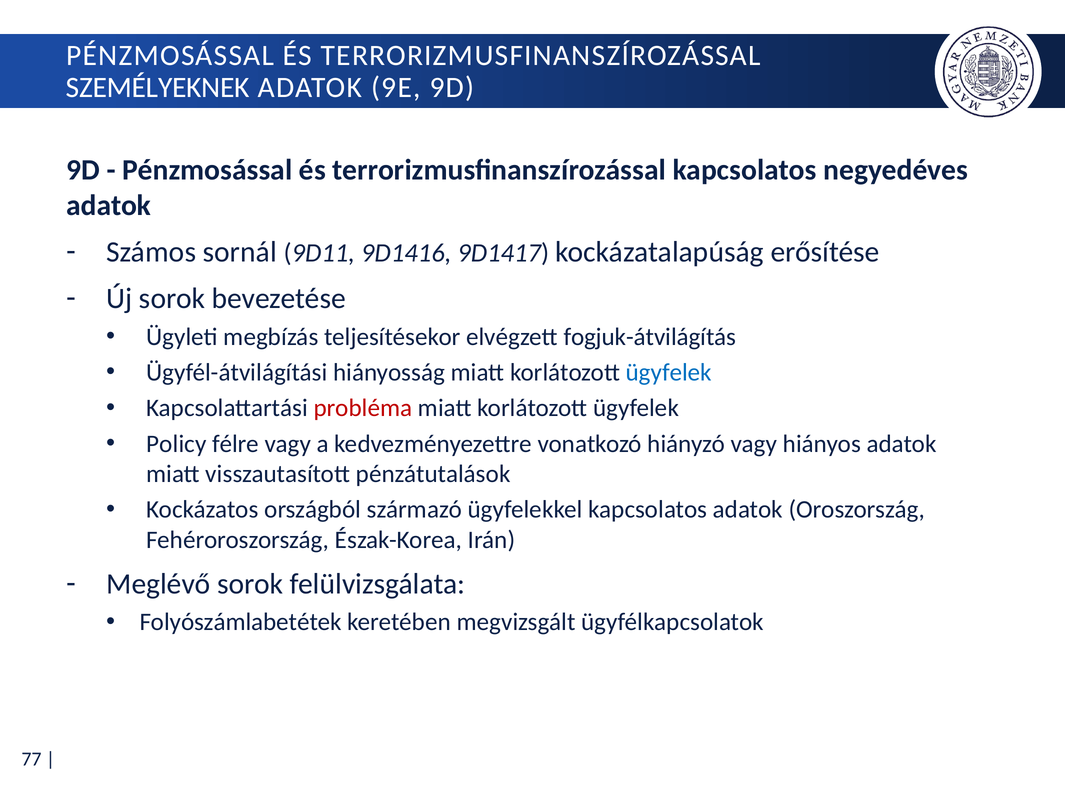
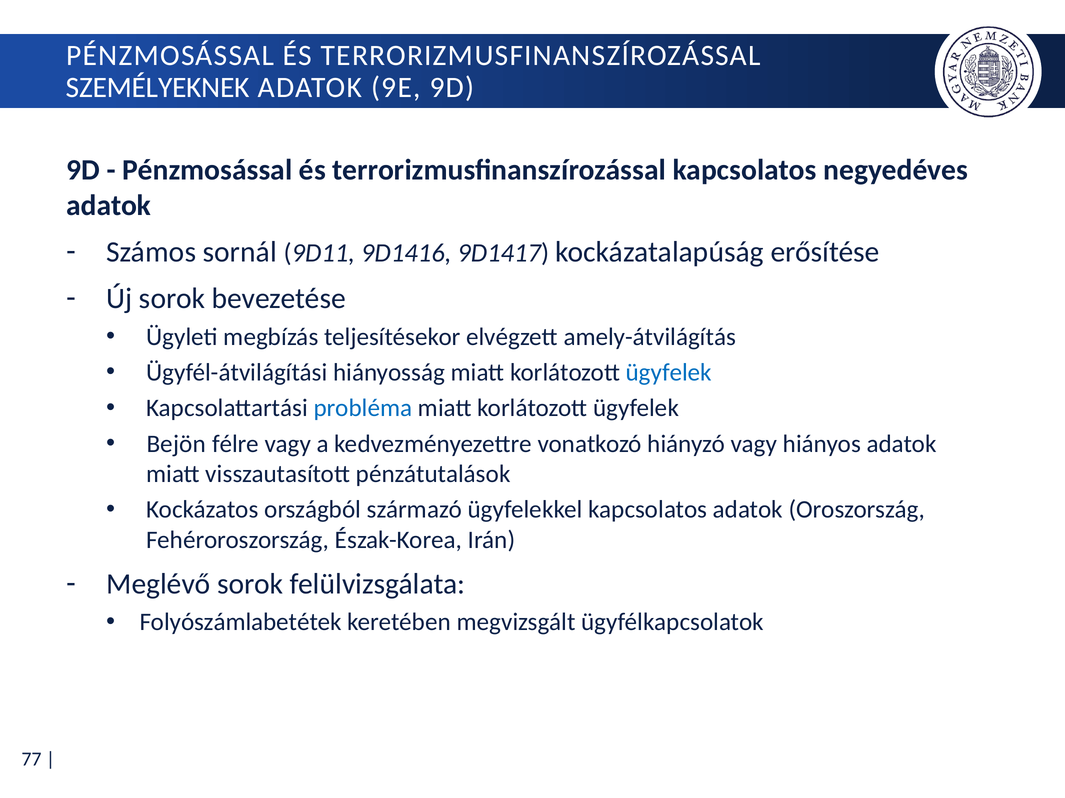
fogjuk-átvilágítás: fogjuk-átvilágítás -> amely-átvilágítás (650, 337)
probléma colour: red -> blue (363, 409)
Policy: Policy -> Bejön (176, 444)
